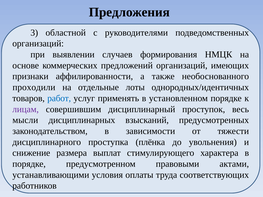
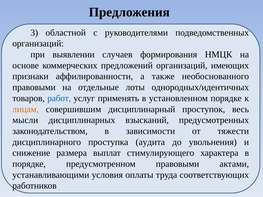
проходили: проходили -> правовыми (34, 87)
лицам colour: purple -> orange (26, 109)
плёнка: плёнка -> аудита (150, 142)
